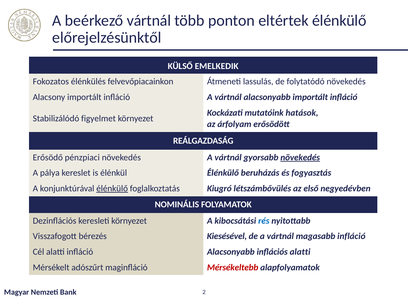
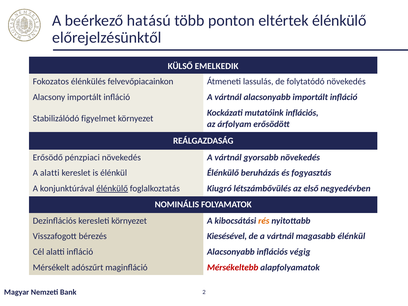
beérkező vártnál: vártnál -> hatású (149, 20)
mutatóink hatások: hatások -> inflációs (302, 113)
növekedés underline: present -> none (300, 157)
A pálya: pálya -> alatti (50, 173)
rés colour: blue -> orange (264, 221)
magasabb infláció: infláció -> élénkül (351, 236)
inflációs alatti: alatti -> végig (300, 252)
